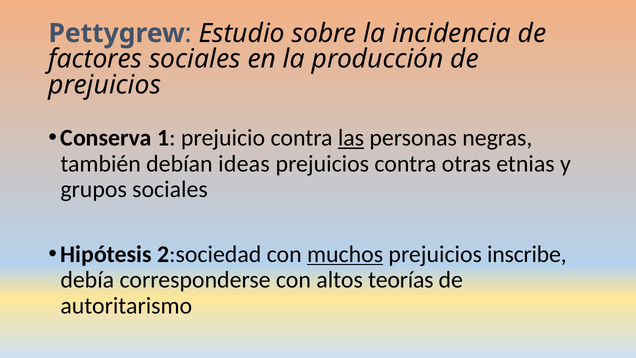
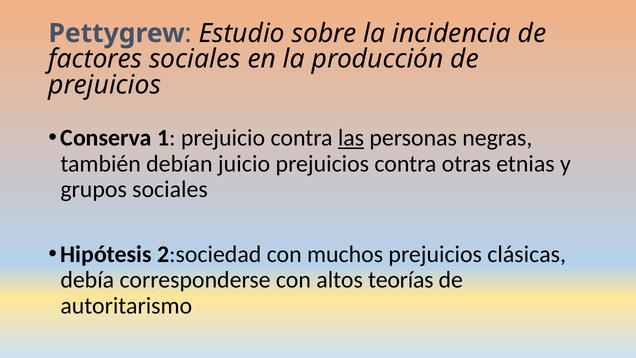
ideas: ideas -> juicio (244, 164)
muchos underline: present -> none (345, 254)
inscribe: inscribe -> clásicas (527, 254)
